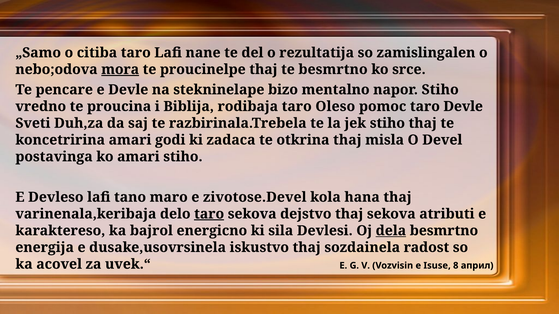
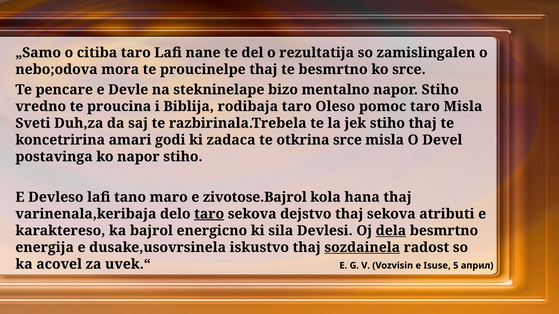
mora underline: present -> none (120, 70)
taro Devle: Devle -> Misla (463, 107)
otkrina thaj: thaj -> srce (347, 140)
ko amari: amari -> napor (138, 157)
zivotose.Devel: zivotose.Devel -> zivotose.Bajrol (255, 197)
sozdainela underline: none -> present (362, 248)
8: 8 -> 5 (456, 266)
